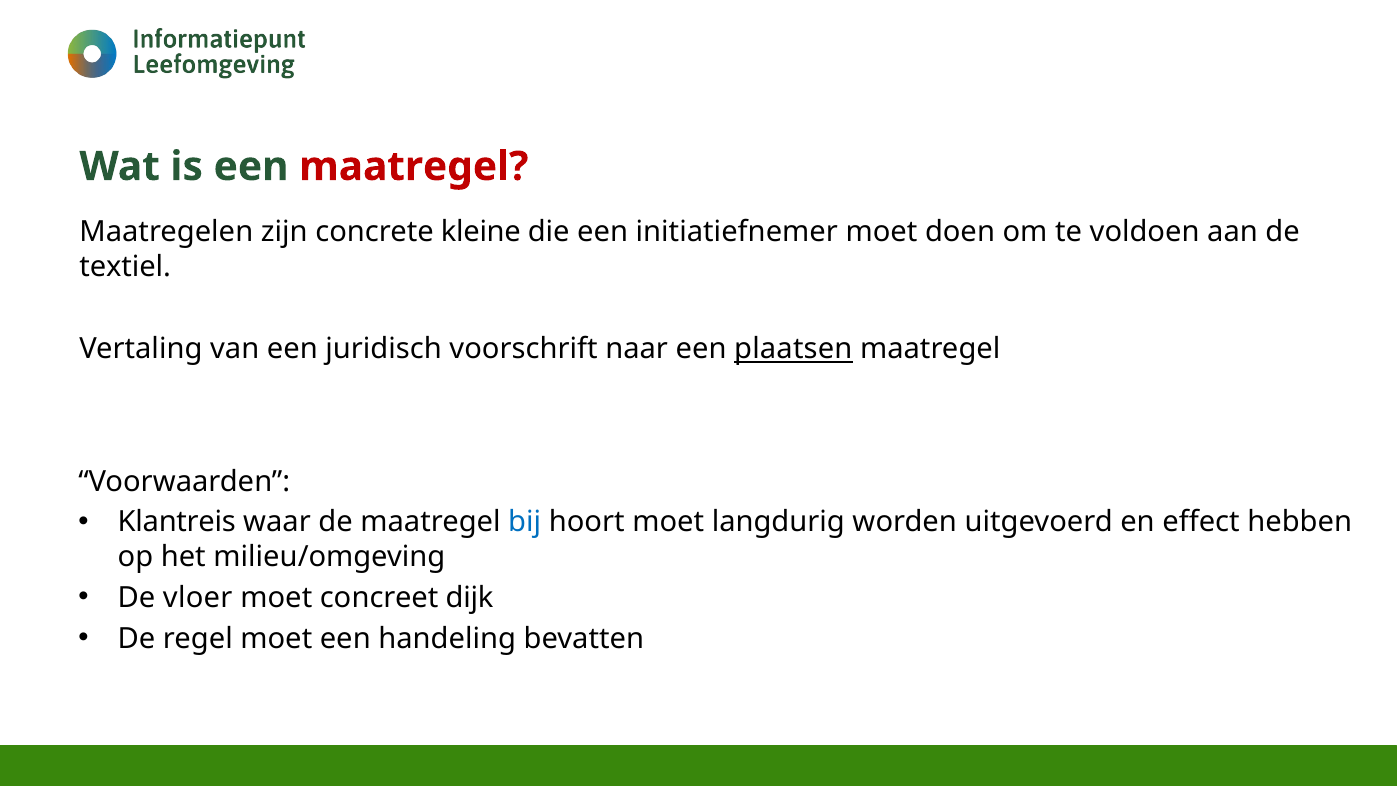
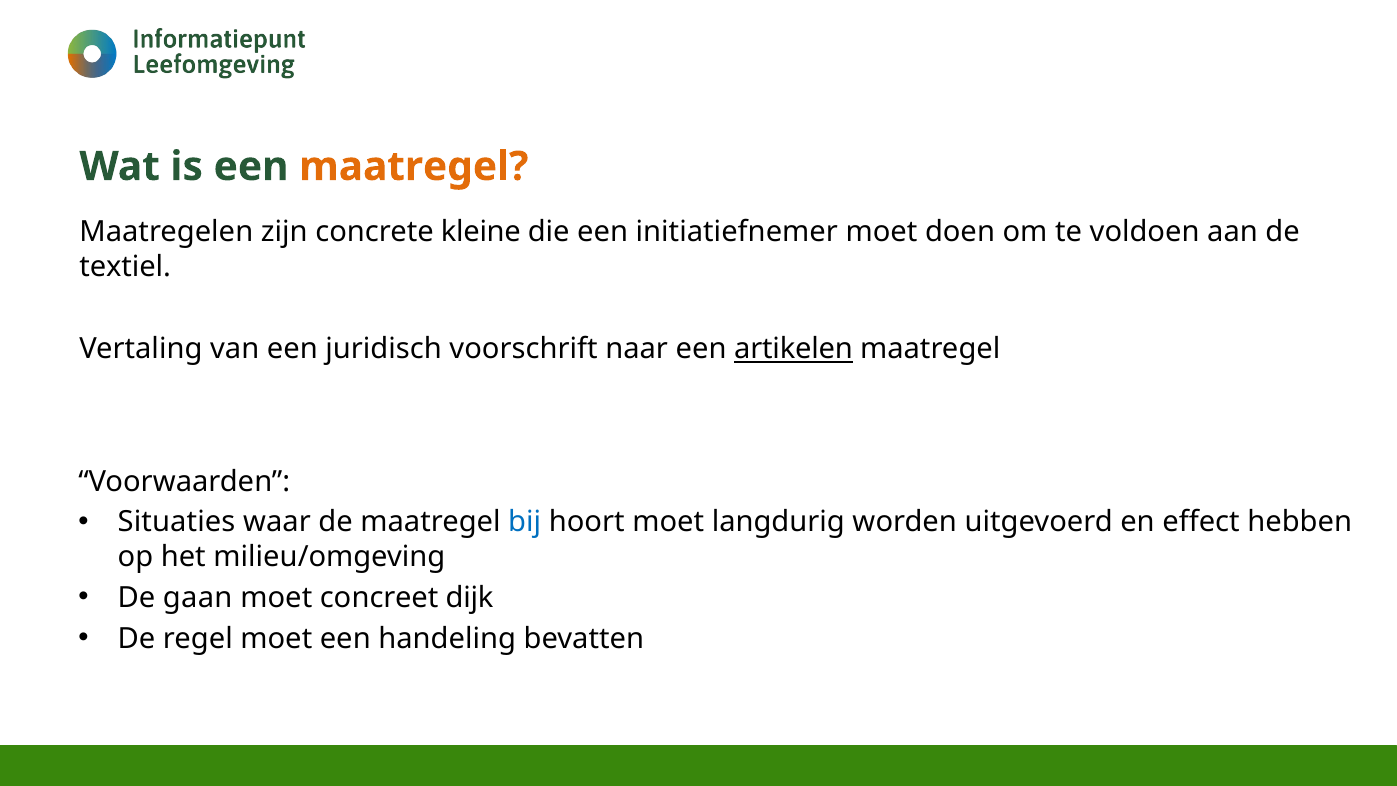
maatregel colour: red -> orange (414, 167)
plaatsen: plaatsen -> artikelen (794, 349)
Klantreis: Klantreis -> Situaties (177, 522)
vloer: vloer -> gaan (198, 598)
